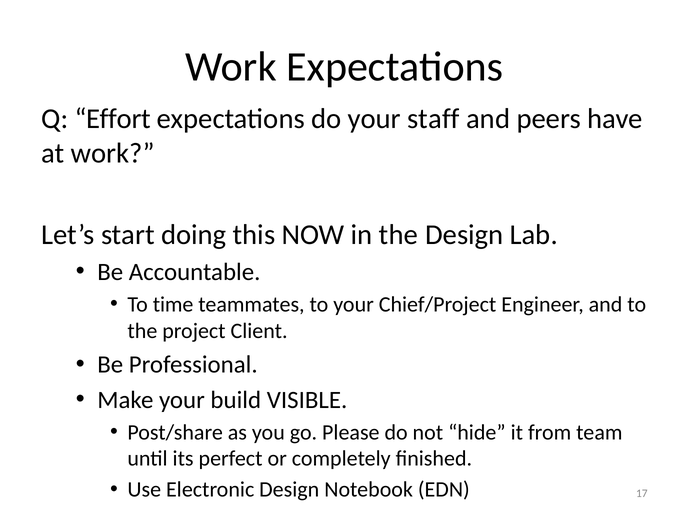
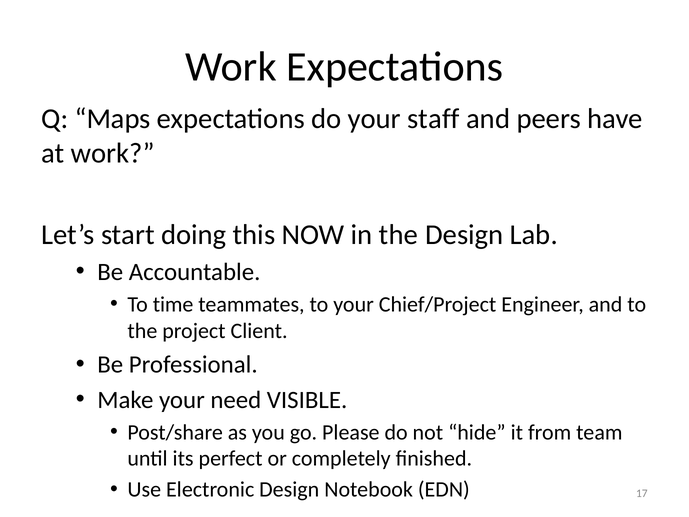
Effort: Effort -> Maps (113, 119)
build: build -> need (236, 400)
